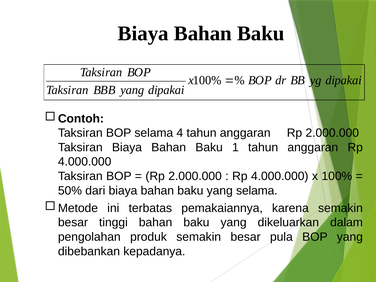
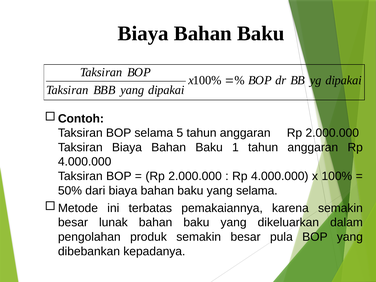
4: 4 -> 5 (180, 133)
tinggi: tinggi -> lunak (113, 223)
